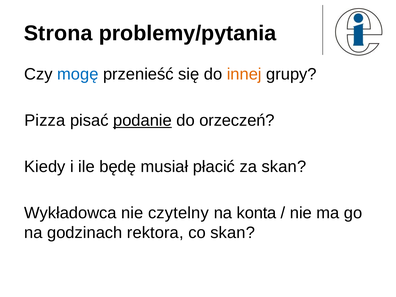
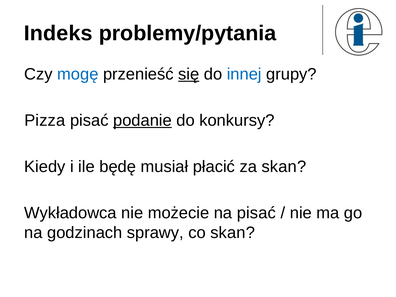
Strona: Strona -> Indeks (58, 33)
się underline: none -> present (189, 74)
innej colour: orange -> blue (244, 74)
orzeczeń: orzeczeń -> konkursy (237, 120)
czytelny: czytelny -> możecie (178, 213)
na konta: konta -> pisać (256, 213)
rektora: rektora -> sprawy (155, 233)
